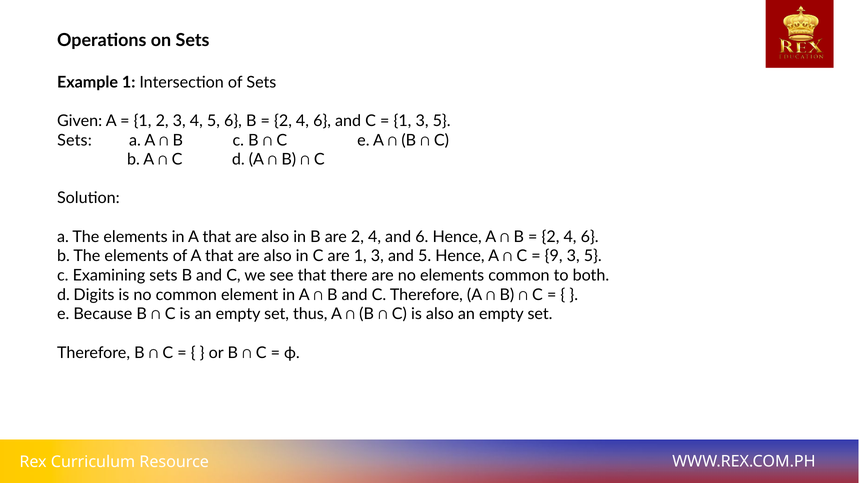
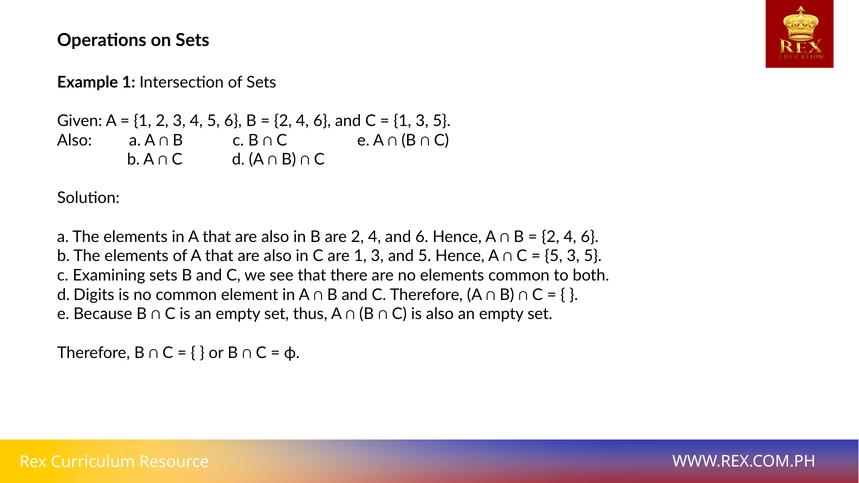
Sets: Sets -> Also (75, 140)
9: 9 -> 5 (554, 256)
